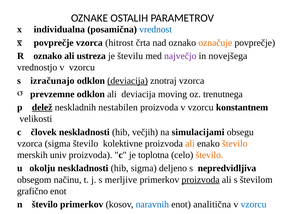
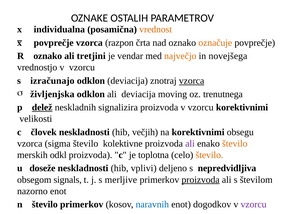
vrednost colour: blue -> orange (156, 29)
hitrost: hitrost -> razpon (119, 43)
ustreza: ustreza -> tretjini (91, 56)
številu: številu -> vendar (130, 56)
največjo colour: purple -> orange (180, 56)
deviacija underline: present -> none (128, 81)
vzorca underline: none -> present (192, 81)
prevzemne: prevzemne -> življenjska (52, 94)
nestabilen: nestabilen -> signalizira (118, 107)
vzorcu konstantnem: konstantnem -> korektivnimi (242, 107)
na simulacijami: simulacijami -> korektivnimi (198, 132)
ali colour: orange -> purple (190, 143)
univ: univ -> odkl (58, 155)
okolju: okolju -> doseže (42, 168)
hib sigma: sigma -> vplivi (144, 168)
načinu: načinu -> signals (68, 179)
grafično: grafično -> nazorno (32, 191)
analitična: analitična -> dogodkov (212, 204)
vzorcu colour: blue -> purple (254, 204)
